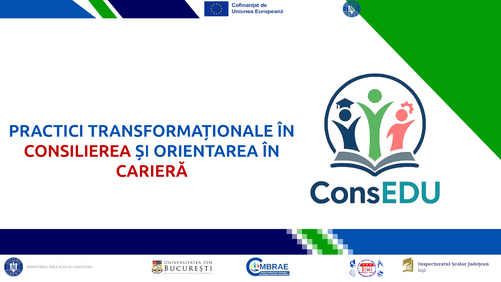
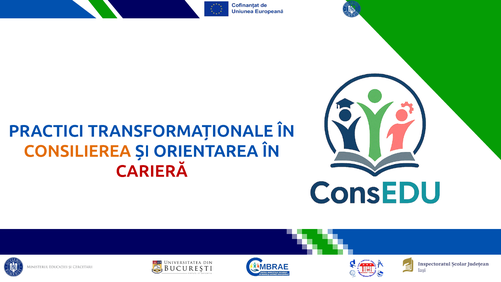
CONSILIEREA colour: red -> orange (77, 151)
